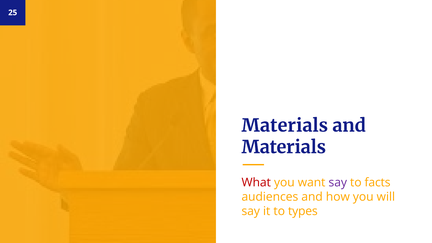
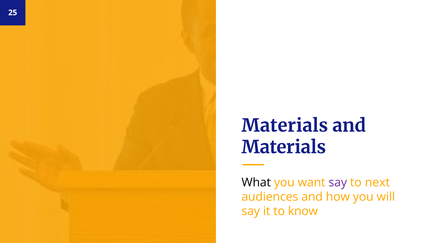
What colour: red -> black (256, 183)
facts: facts -> next (377, 183)
types: types -> know (303, 211)
